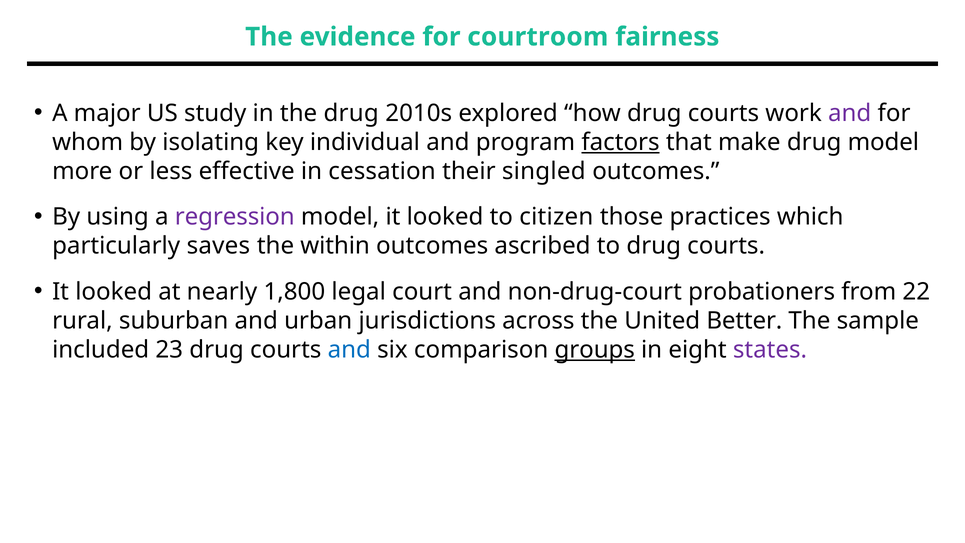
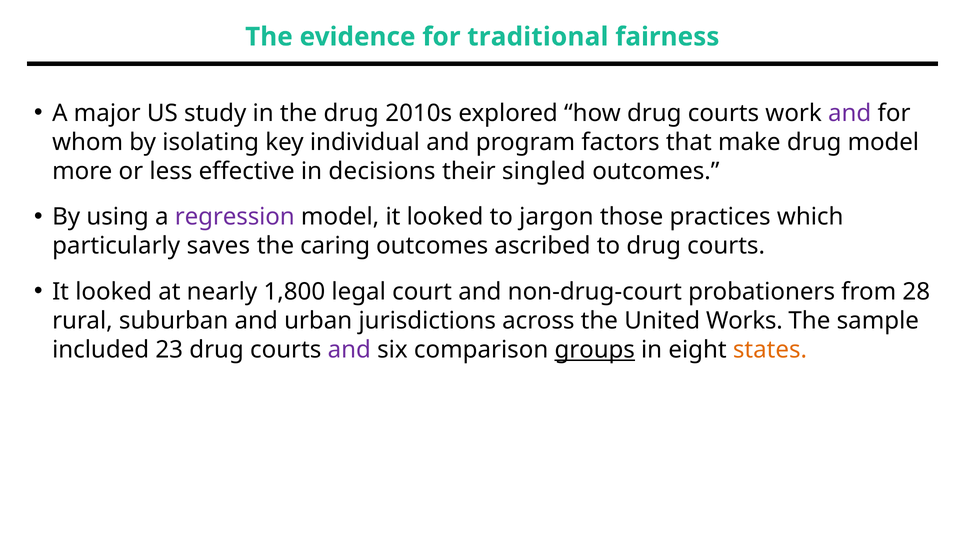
courtroom: courtroom -> traditional (538, 37)
factors underline: present -> none (621, 142)
cessation: cessation -> decisions (382, 171)
citizen: citizen -> jargon (556, 217)
within: within -> caring (335, 246)
22: 22 -> 28 (916, 292)
Better: Better -> Works (744, 321)
and colour: blue -> purple (349, 350)
states colour: purple -> orange (770, 350)
